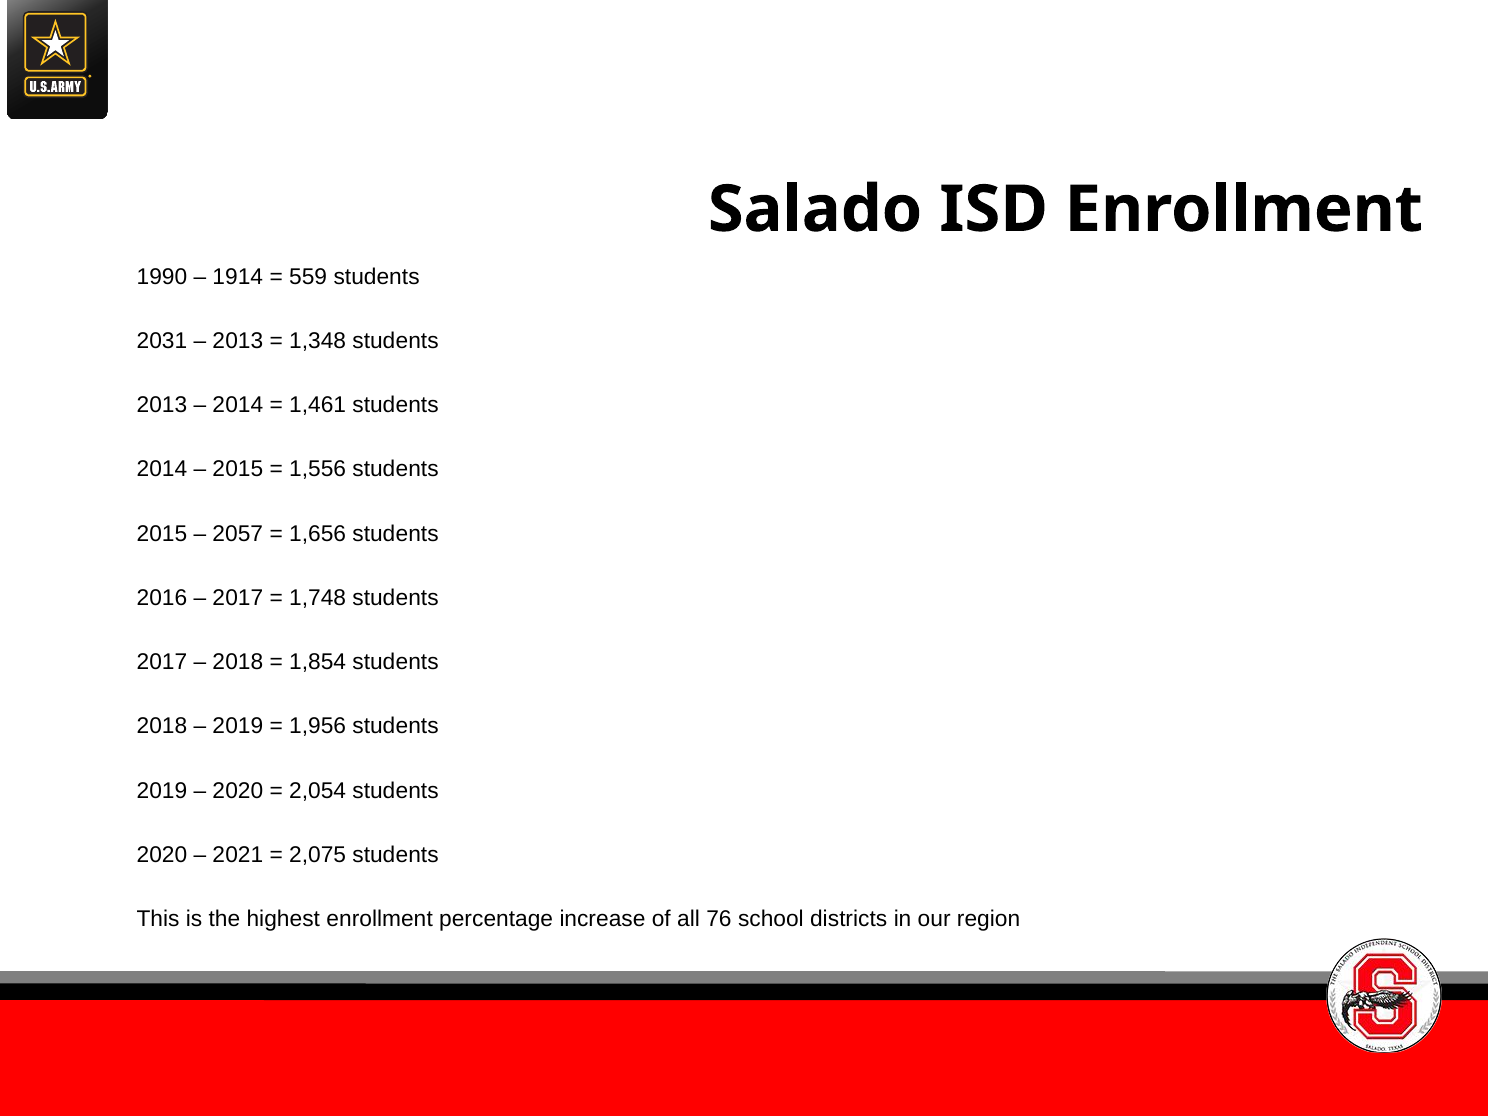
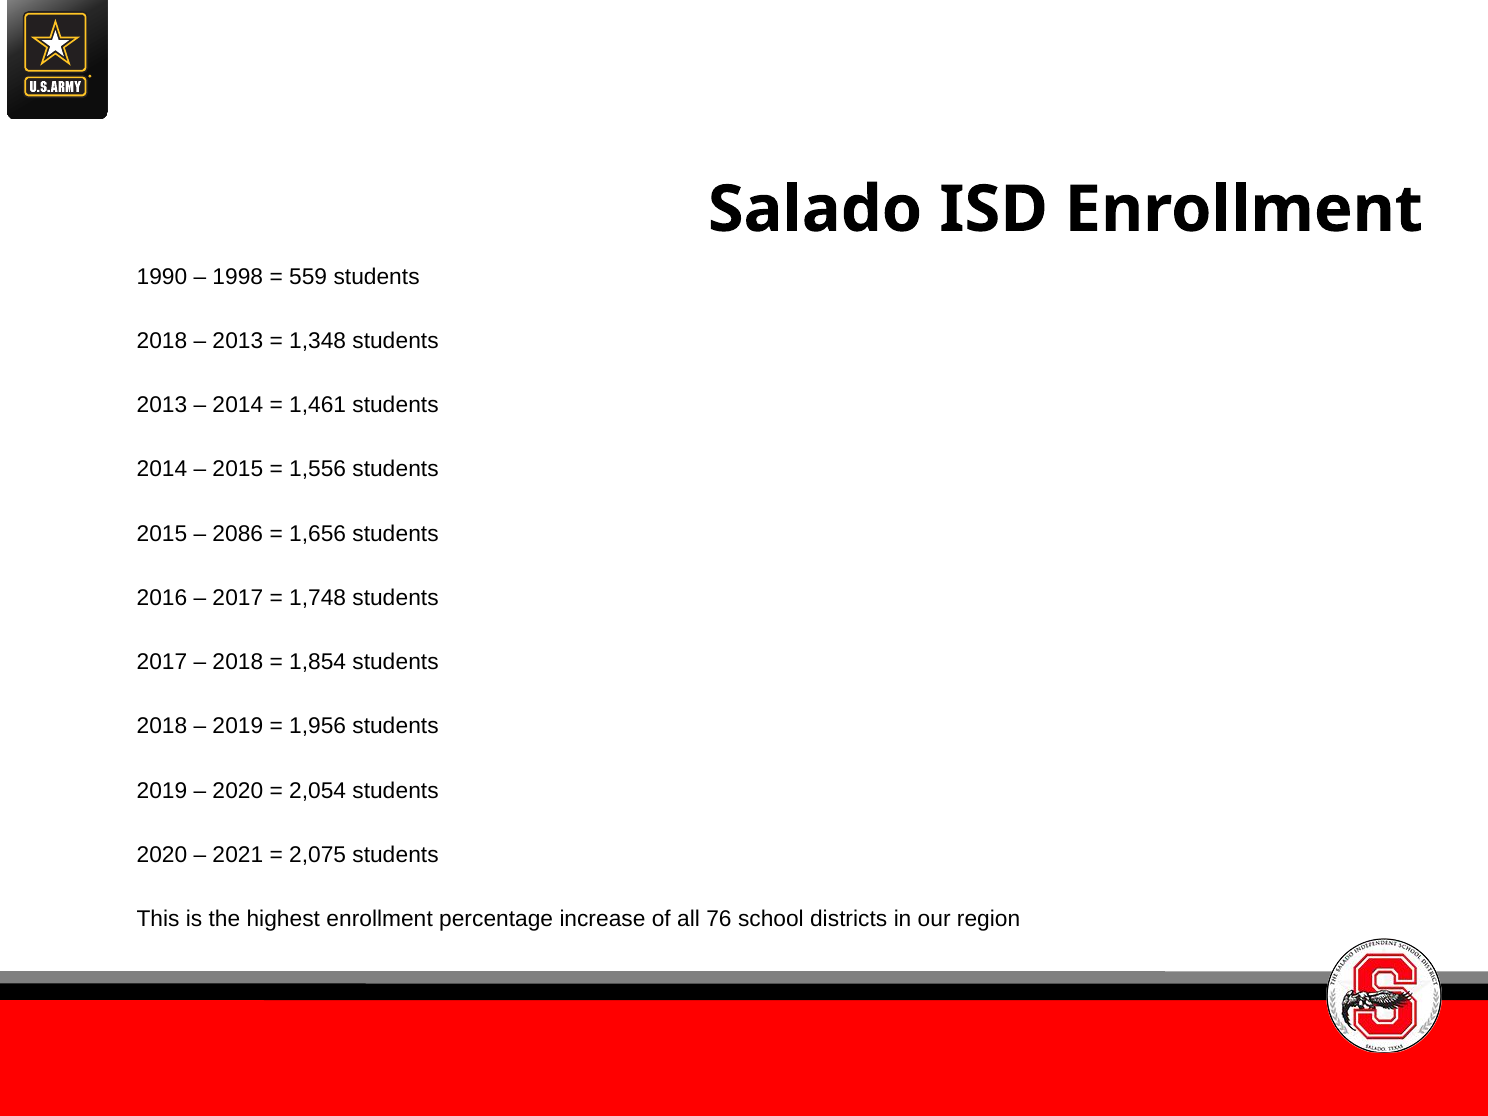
1914: 1914 -> 1998 (238, 277)
2031: 2031 -> 2018 (162, 341)
2057: 2057 -> 2086 (238, 534)
